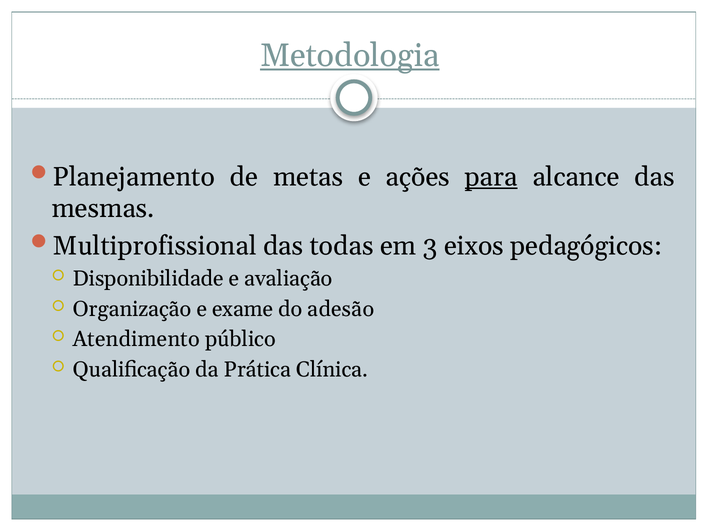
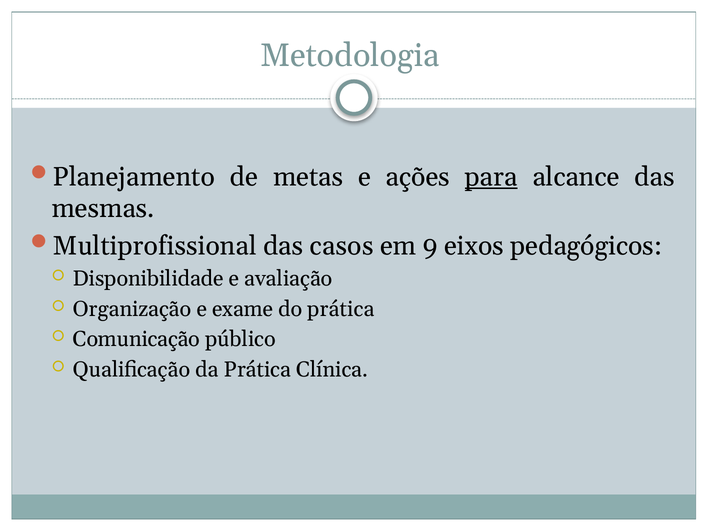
Metodologia underline: present -> none (350, 56)
todas: todas -> casos (342, 246)
3: 3 -> 9 (430, 246)
do adesão: adesão -> prática (341, 309)
Atendimento: Atendimento -> Comunicação (136, 339)
